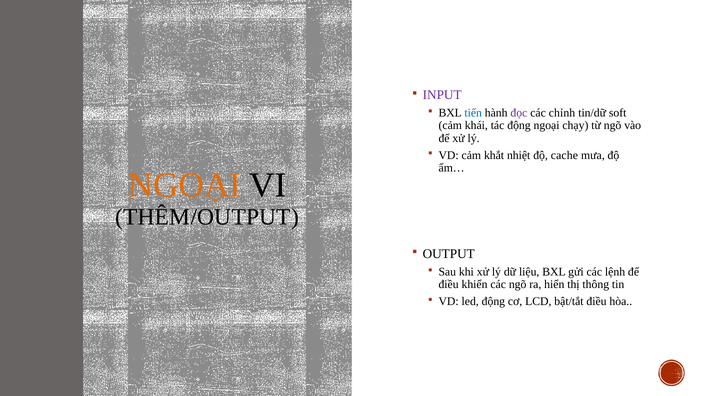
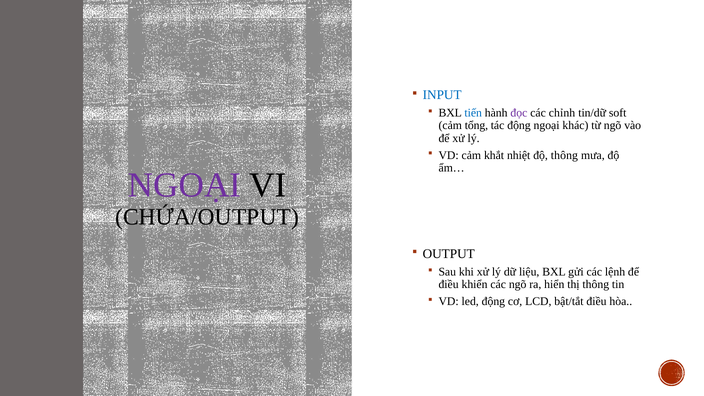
INPUT colour: purple -> blue (442, 95)
khái: khái -> tổng (476, 126)
chạy: chạy -> khác (575, 126)
độ cache: cache -> thông (564, 155)
NGOẠI colour: orange -> purple (185, 185)
THÊM/OUTPUT: THÊM/OUTPUT -> CHỨA/OUTPUT (207, 217)
